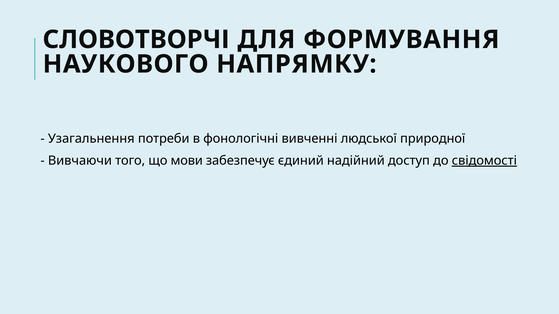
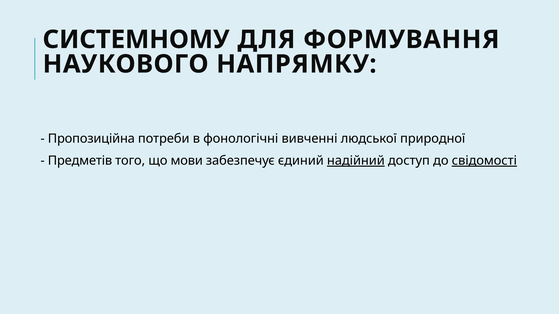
СЛОВОТВОРЧІ: СЛОВОТВОРЧІ -> СИСТЕМНОМУ (136, 40)
Узагальнення: Узагальнення -> Пропозиційна (91, 139)
Вивчаючи: Вивчаючи -> Предметів (80, 161)
надійний underline: none -> present (356, 161)
